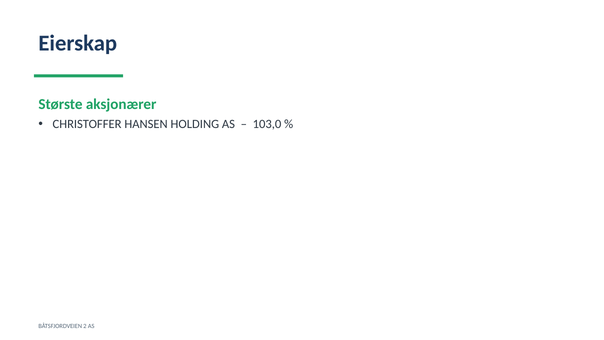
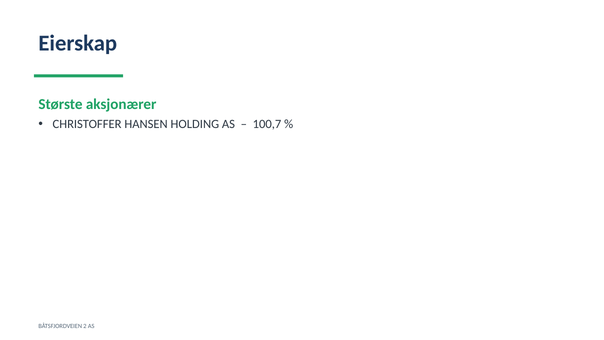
103,0: 103,0 -> 100,7 (267, 124)
